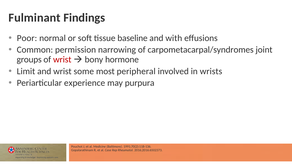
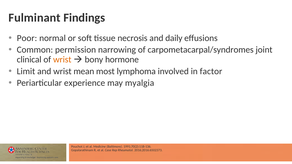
baseline: baseline -> necrosis (132, 38)
with: with -> daily (174, 38)
groups: groups -> clinical (29, 60)
wrist colour: red -> orange (62, 60)
some: some -> mean (84, 71)
peripheral: peripheral -> lymphoma (136, 71)
wrists: wrists -> factor (211, 71)
purpura: purpura -> myalgia (140, 83)
